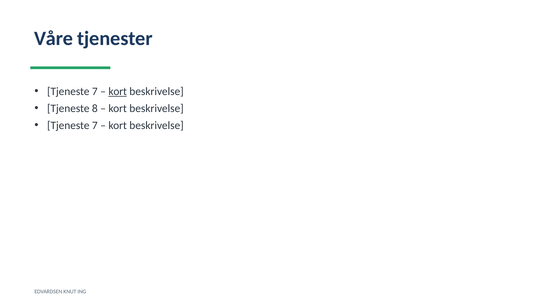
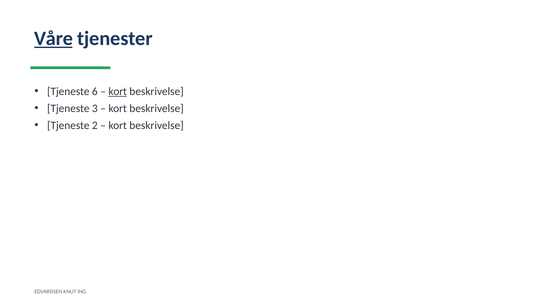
Våre underline: none -> present (54, 39)
7: 7 -> 6 (95, 92)
8: 8 -> 3 (95, 109)
7: 7 -> 2 (95, 125)
